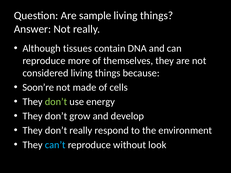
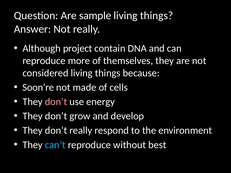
tissues: tissues -> project (78, 48)
don’t colour: light green -> pink (56, 102)
look: look -> best (157, 145)
